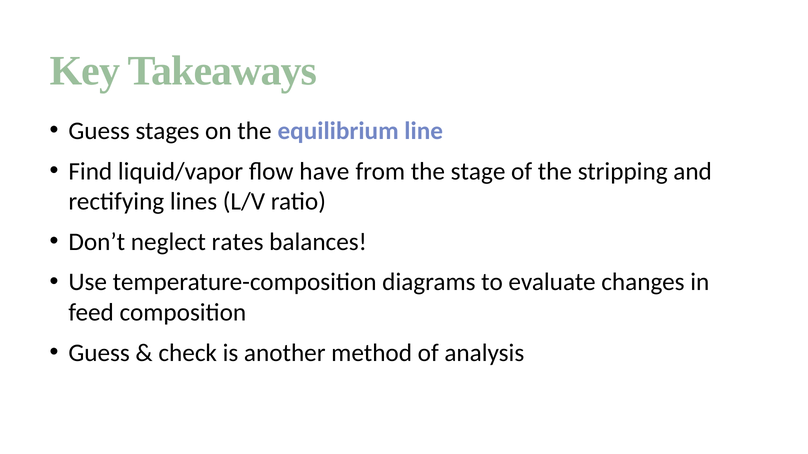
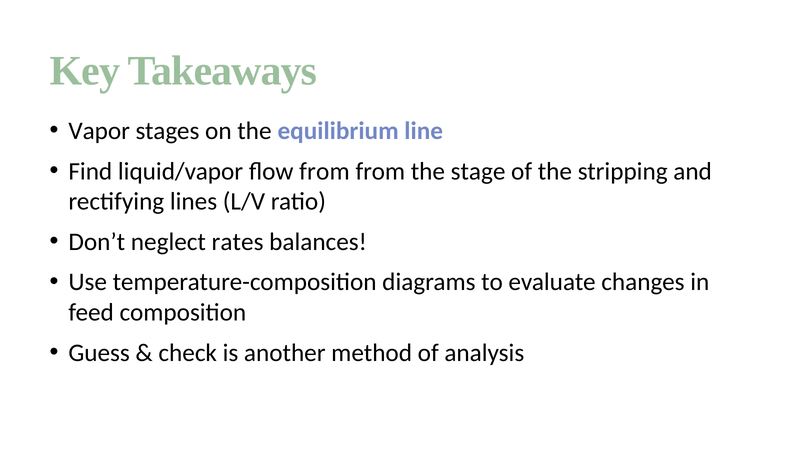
Guess: Guess -> Vapor (99, 131)
flow have: have -> from (324, 171)
